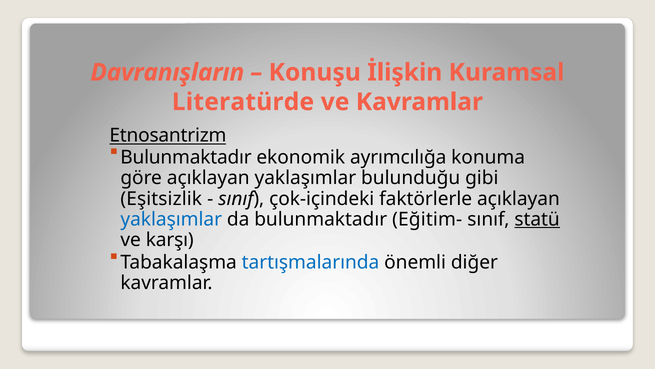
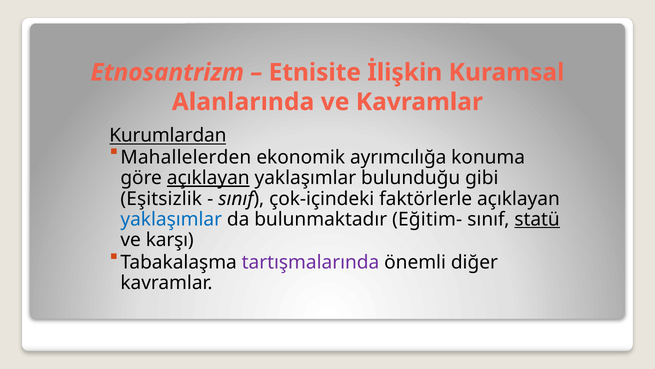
Davranışların: Davranışların -> Etnosantrizm (167, 72)
Konuşu: Konuşu -> Etnisite (315, 72)
Literatürde: Literatürde -> Alanlarında (243, 102)
Etnosantrizm: Etnosantrizm -> Kurumlardan (168, 135)
Bulunmaktadır: Bulunmaktadır -> Mahallelerden (186, 157)
açıklayan underline: none -> present (208, 178)
tartışmalarında colour: blue -> purple (311, 262)
